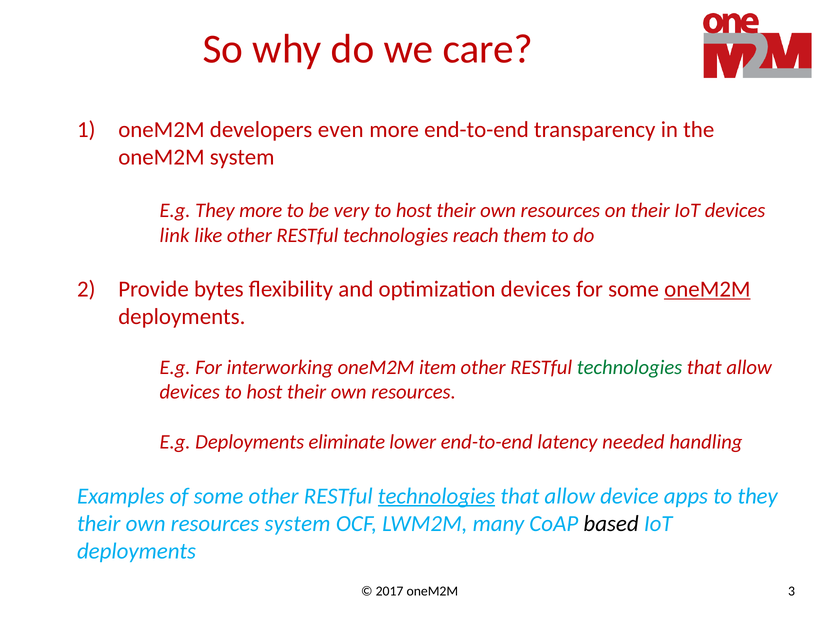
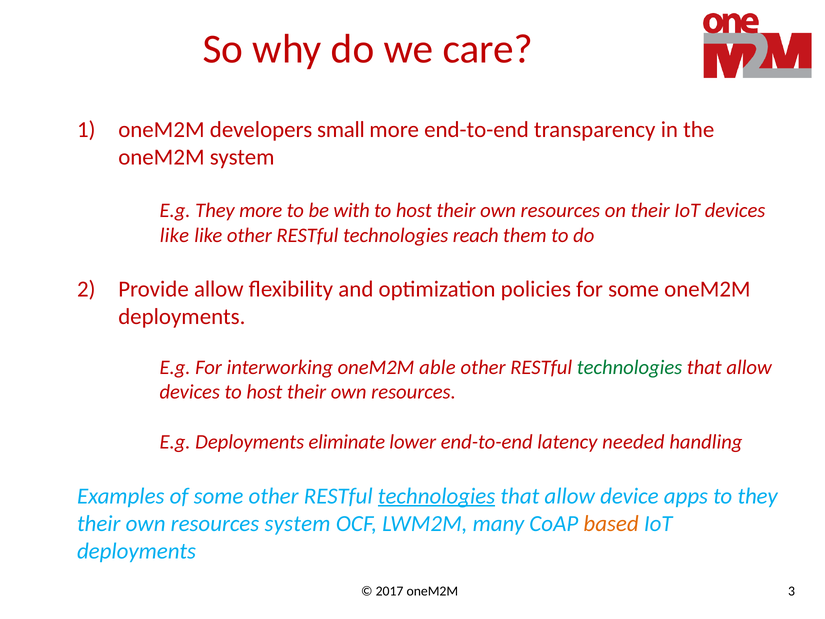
even: even -> small (341, 129)
very: very -> with (352, 210)
link: link -> like (174, 235)
Provide bytes: bytes -> allow (219, 289)
optimization devices: devices -> policies (536, 289)
oneM2M underline: present -> none (707, 289)
item: item -> able (437, 367)
based colour: black -> orange (611, 523)
